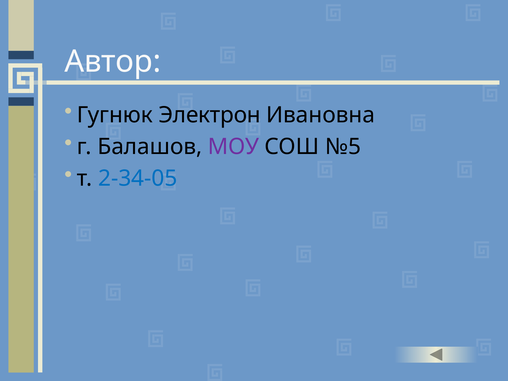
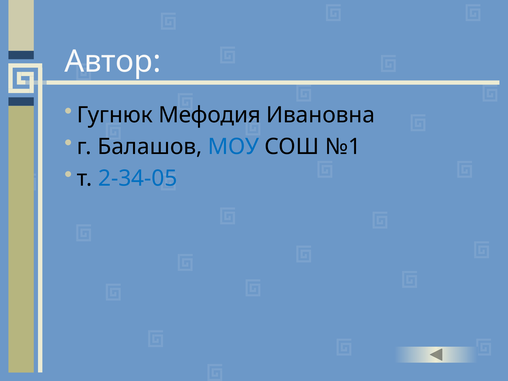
Электрон: Электрон -> Мефодия (210, 115)
МОУ colour: purple -> blue (234, 147)
№5: №5 -> №1 (343, 147)
